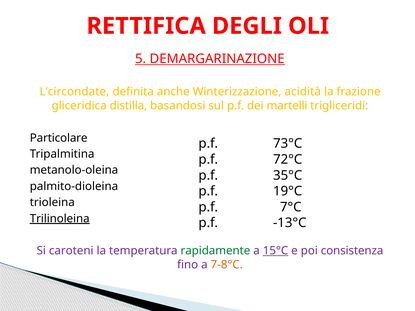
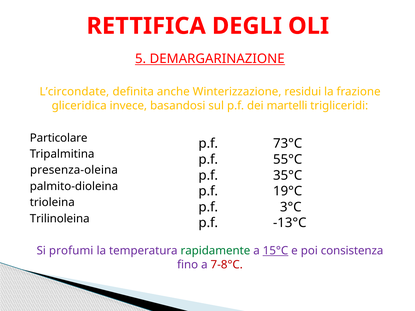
acidità: acidità -> residui (303, 92)
distilla: distilla -> invece (128, 106)
72°C: 72°C -> 55°C (288, 160)
metanolo-oleina: metanolo-oleina -> presenza-oleina (74, 170)
7°C: 7°C -> 3°C (291, 207)
Trilinoleina underline: present -> none (60, 219)
caroteni: caroteni -> profumi (71, 251)
7-8°C colour: orange -> red (227, 265)
